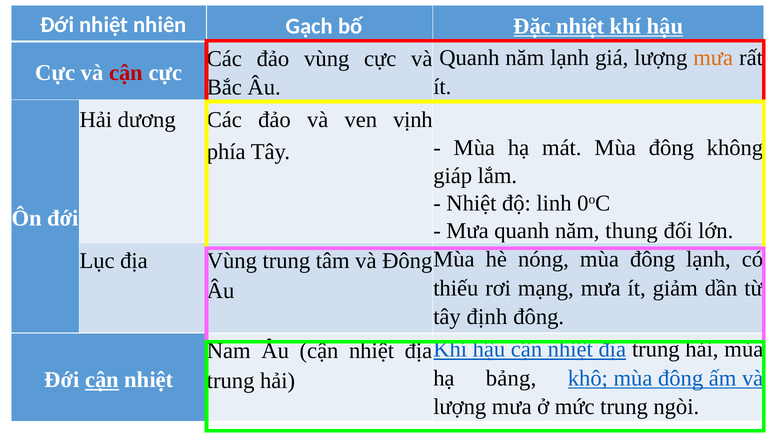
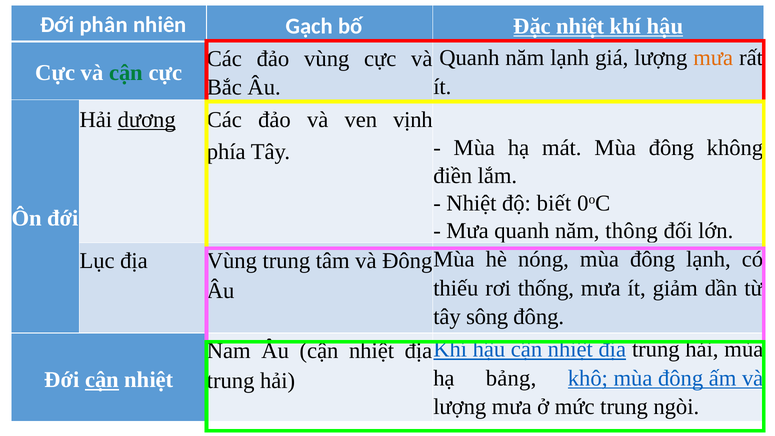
Đới nhiệt: nhiệt -> phân (104, 25)
cận colour: red -> green (126, 73)
dương underline: none -> present (147, 120)
giáp: giáp -> điền (453, 176)
linh: linh -> biết (554, 203)
thung: thung -> thông (632, 231)
mạng: mạng -> thống (546, 288)
định: định -> sông (487, 317)
